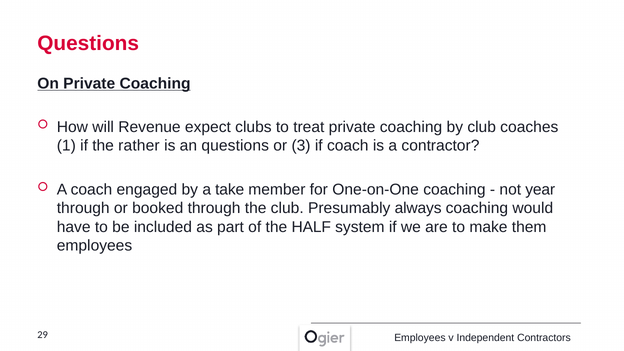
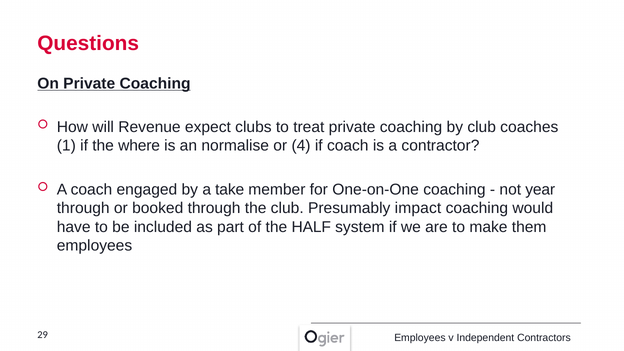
rather: rather -> where (139, 146)
an questions: questions -> normalise (235, 146)
3: 3 -> 4 (301, 146)
always: always -> impact (418, 208)
